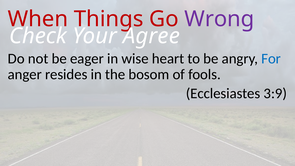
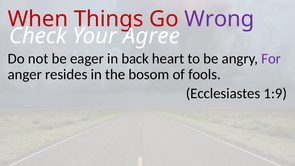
wise: wise -> back (135, 59)
For colour: blue -> purple (271, 59)
3:9: 3:9 -> 1:9 (275, 93)
